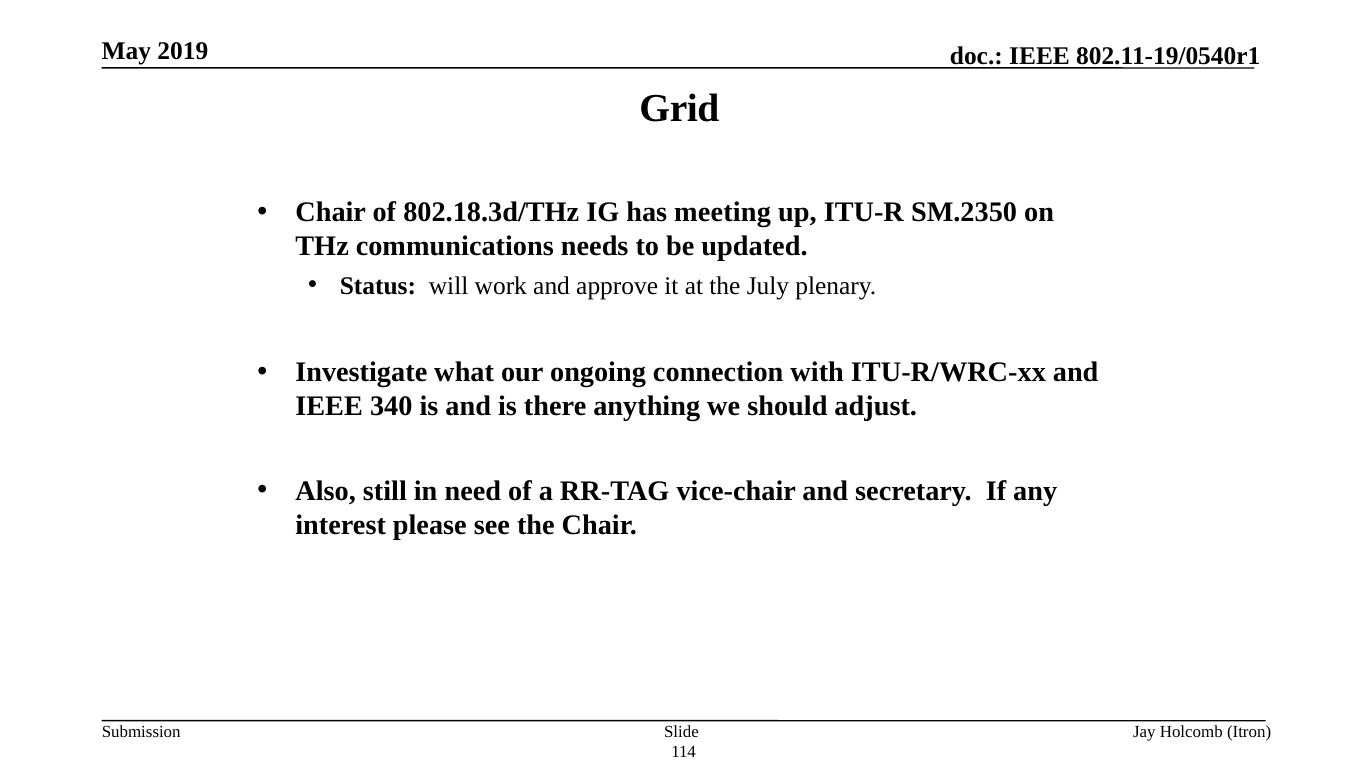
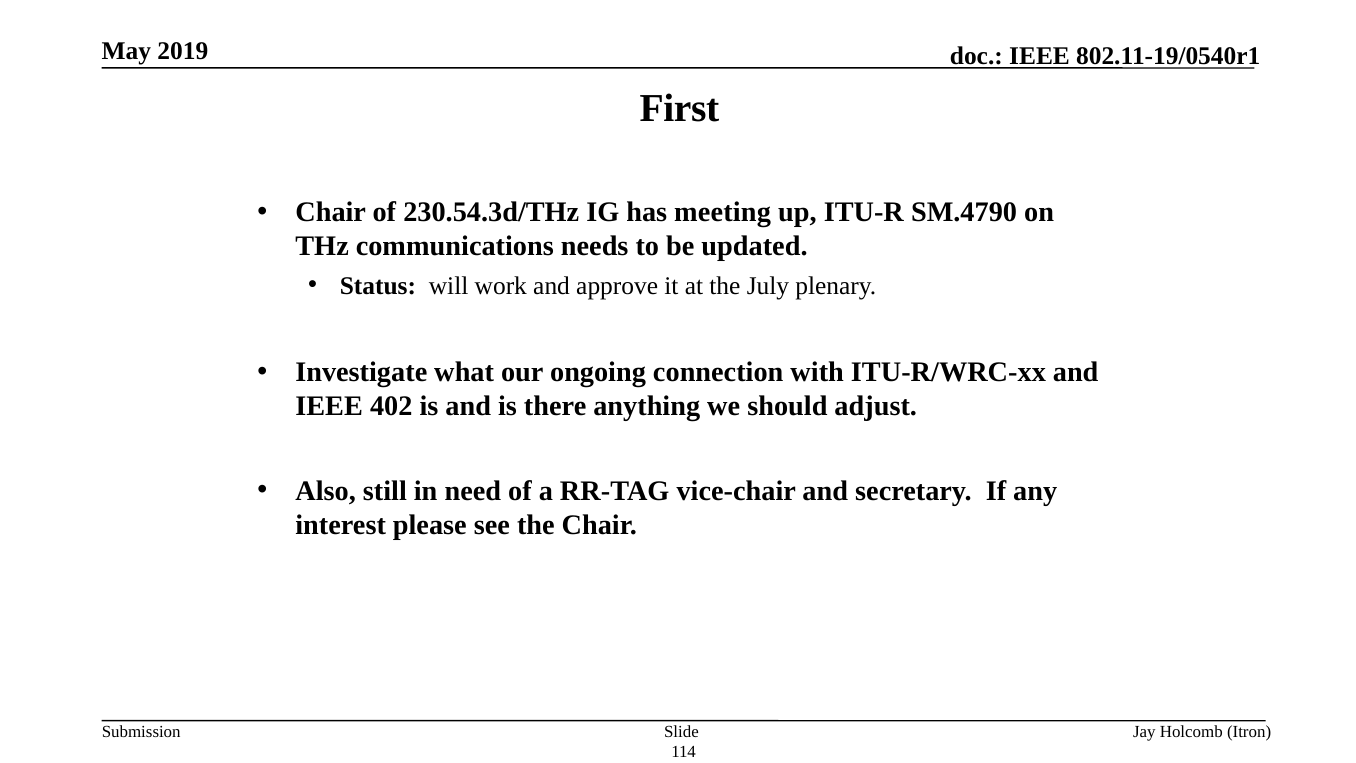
Grid: Grid -> First (679, 109)
802.18.3d/THz: 802.18.3d/THz -> 230.54.3d/THz (491, 213)
SM.2350: SM.2350 -> SM.4790 (964, 213)
340: 340 -> 402 (391, 406)
